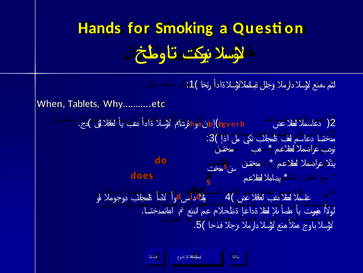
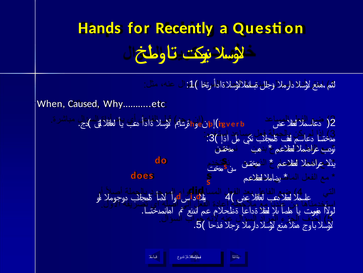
Smoking: Smoking -> Recently (184, 28)
Tablets: Tablets -> Caused (84, 103)
